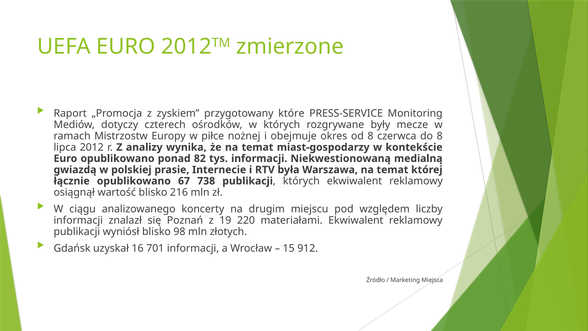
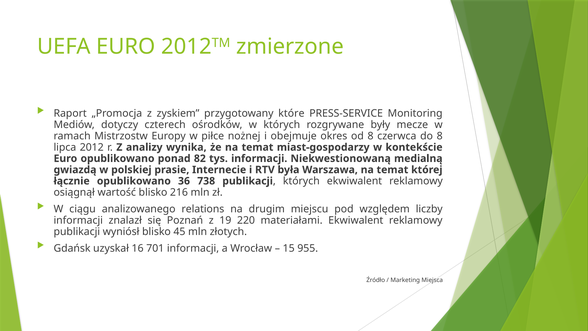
67: 67 -> 36 (184, 181)
koncerty: koncerty -> relations (203, 209)
98: 98 -> 45 (179, 231)
912: 912 -> 955 (308, 248)
